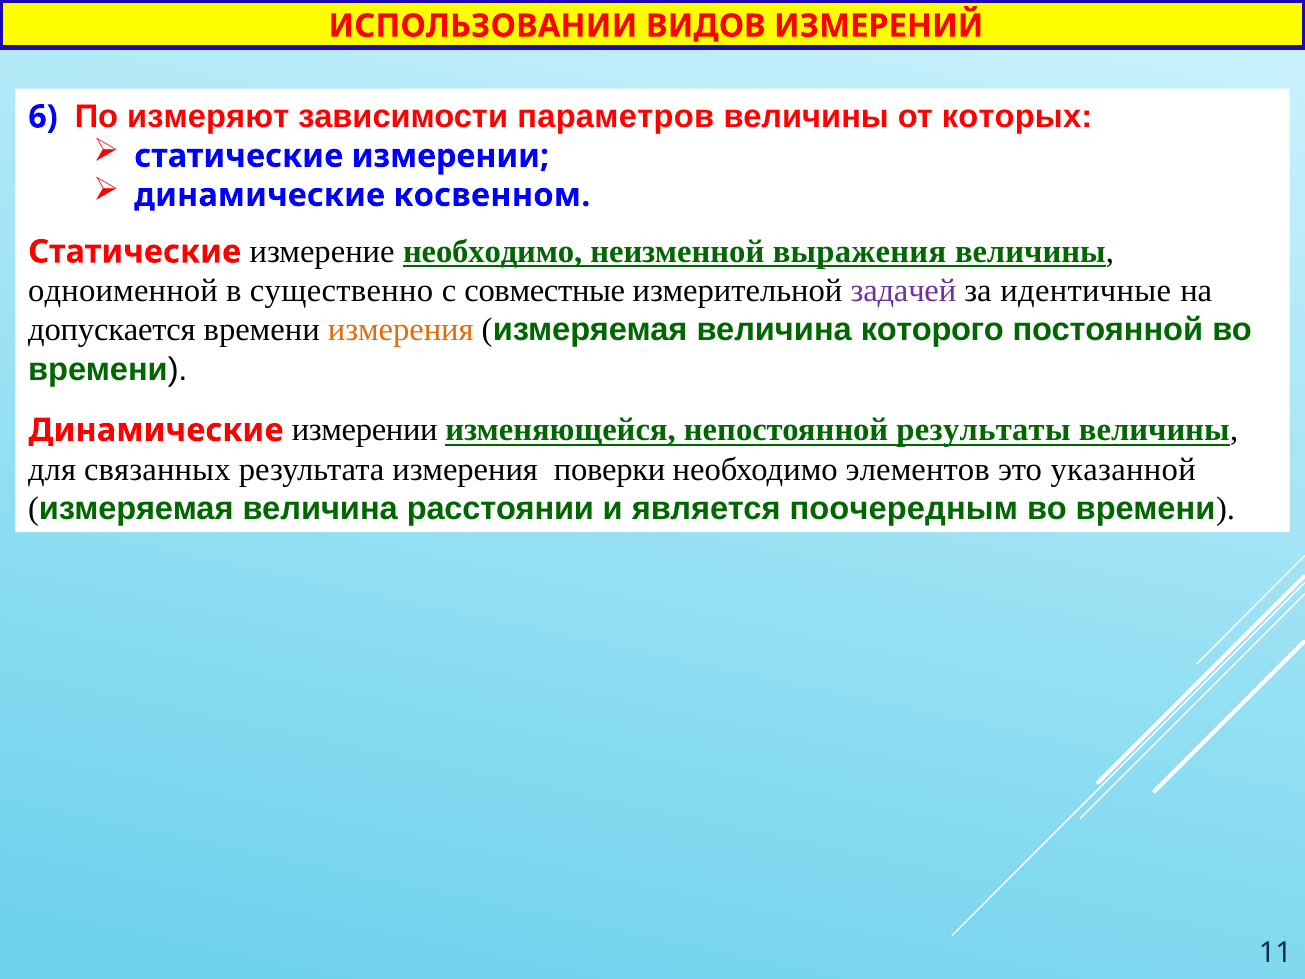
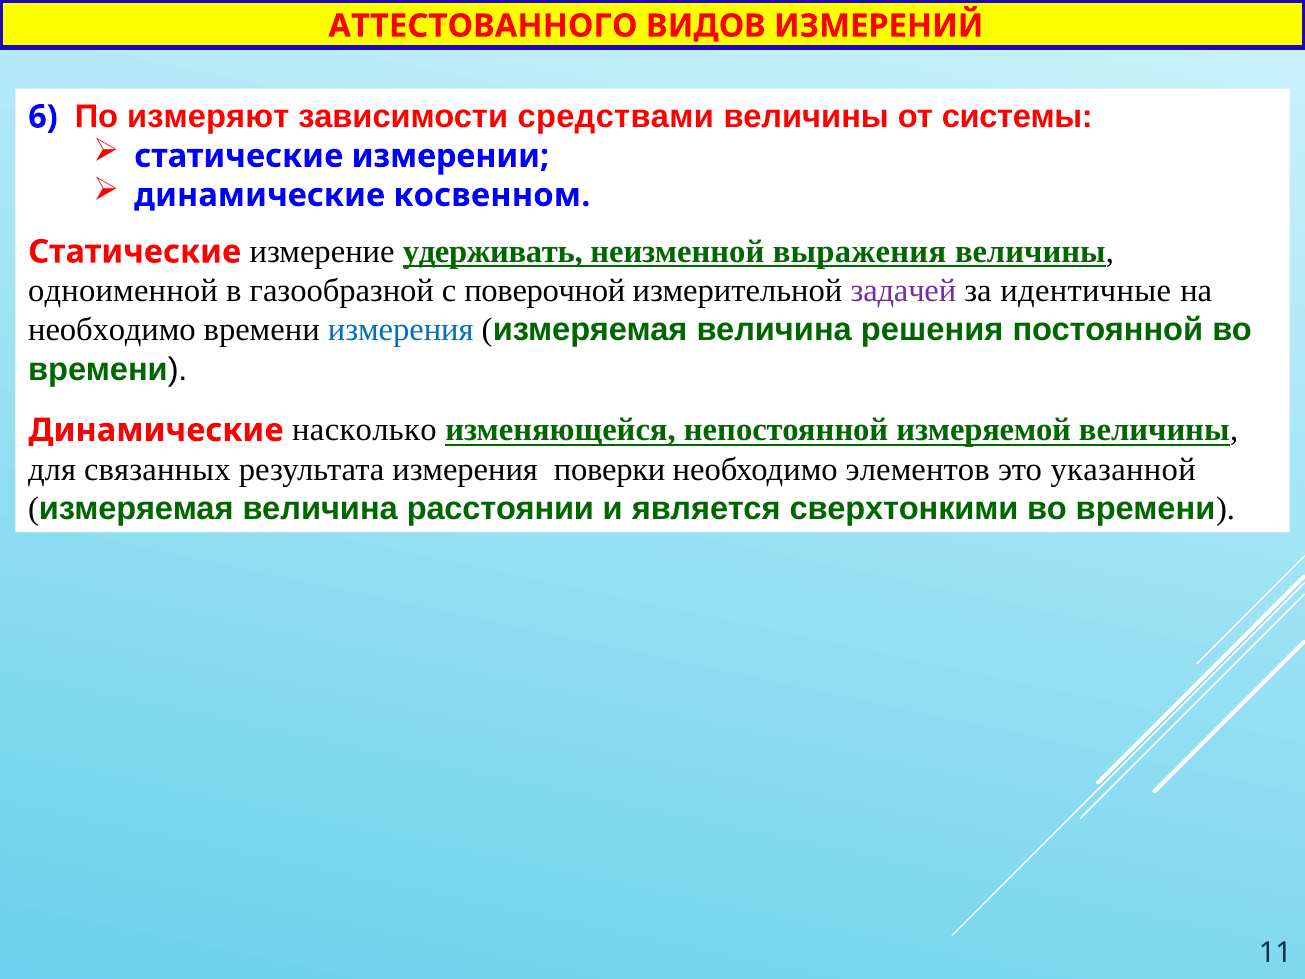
ИСПОЛЬЗОВАНИИ: ИСПОЛЬЗОВАНИИ -> АТТЕСТОВАННОГО (483, 26)
параметров: параметров -> средствами (616, 117)
которых: которых -> системы (1017, 117)
измерение необходимо: необходимо -> удерживать (493, 252)
существенно: существенно -> газообразной (342, 291)
совместные: совместные -> поверочной (545, 291)
допускается: допускается -> необходимо (112, 330)
измерения colour: orange -> blue (401, 330)
которого: которого -> решения (932, 330)
Динамические измерении: измерении -> насколько (364, 430)
результаты: результаты -> измеряемой (984, 430)
поочередным: поочередным -> сверхтонкими (904, 508)
